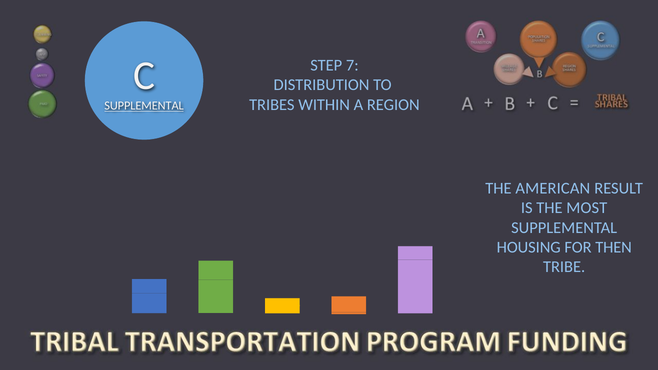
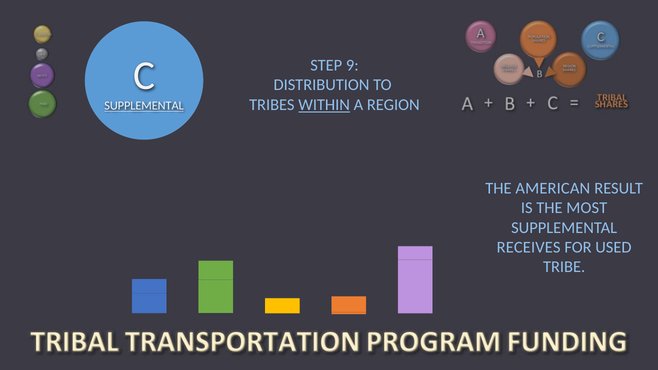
7: 7 -> 9 (352, 65)
WITHIN underline: none -> present (324, 105)
HOUSING: HOUSING -> RECEIVES (529, 247)
THEN: THEN -> USED (613, 247)
